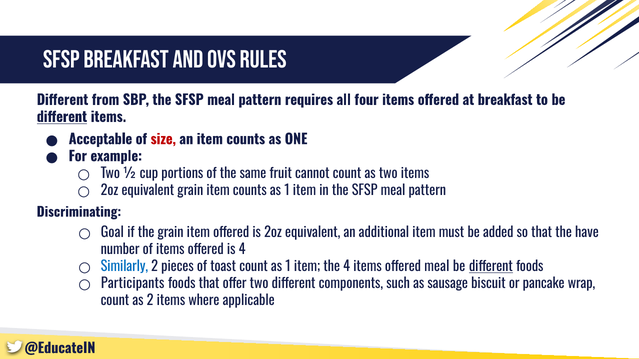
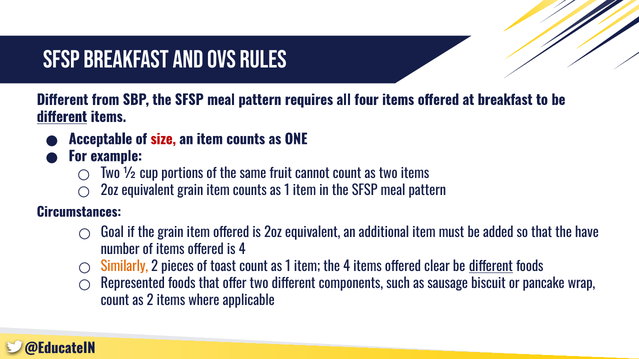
Discriminating: Discriminating -> Circumstances (79, 213)
Similarly colour: blue -> orange (124, 267)
offered meal: meal -> clear (437, 267)
Participants: Participants -> Represented (133, 284)
